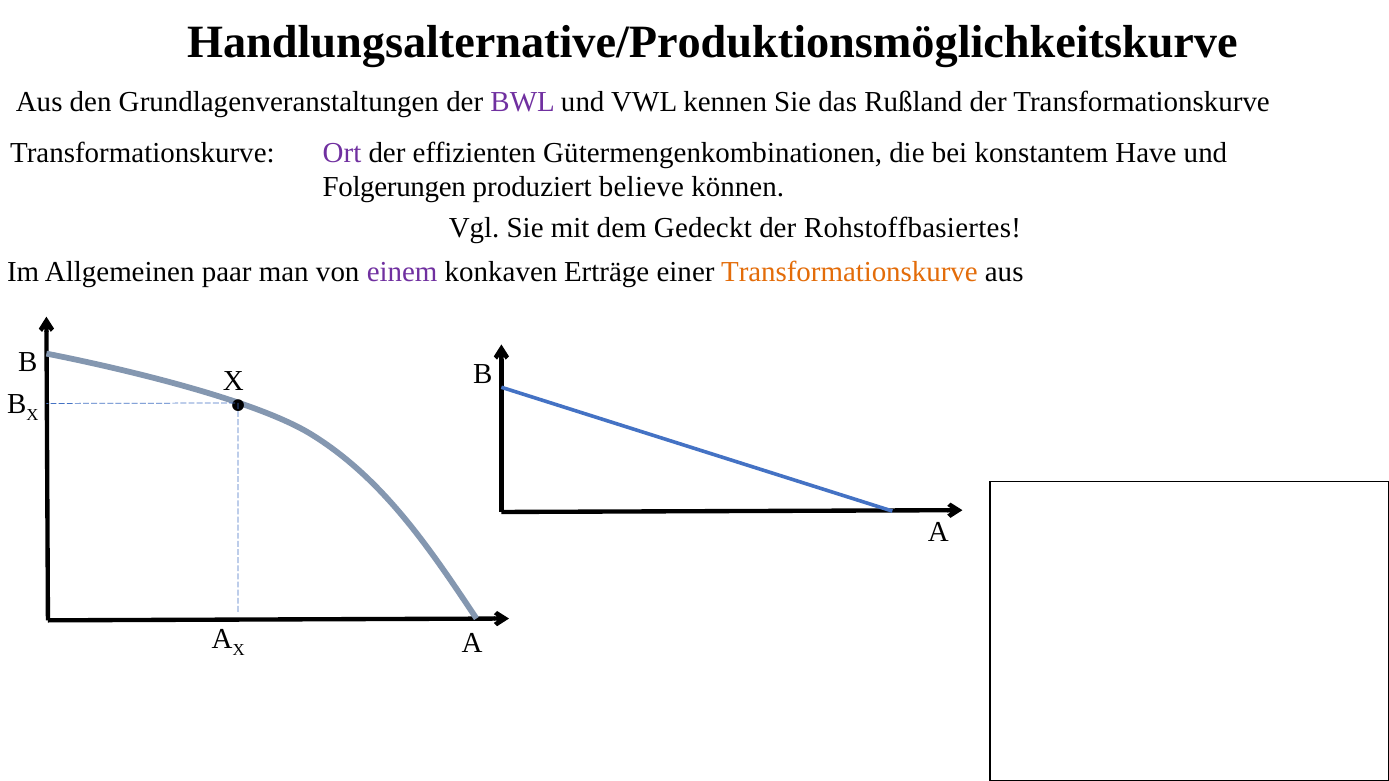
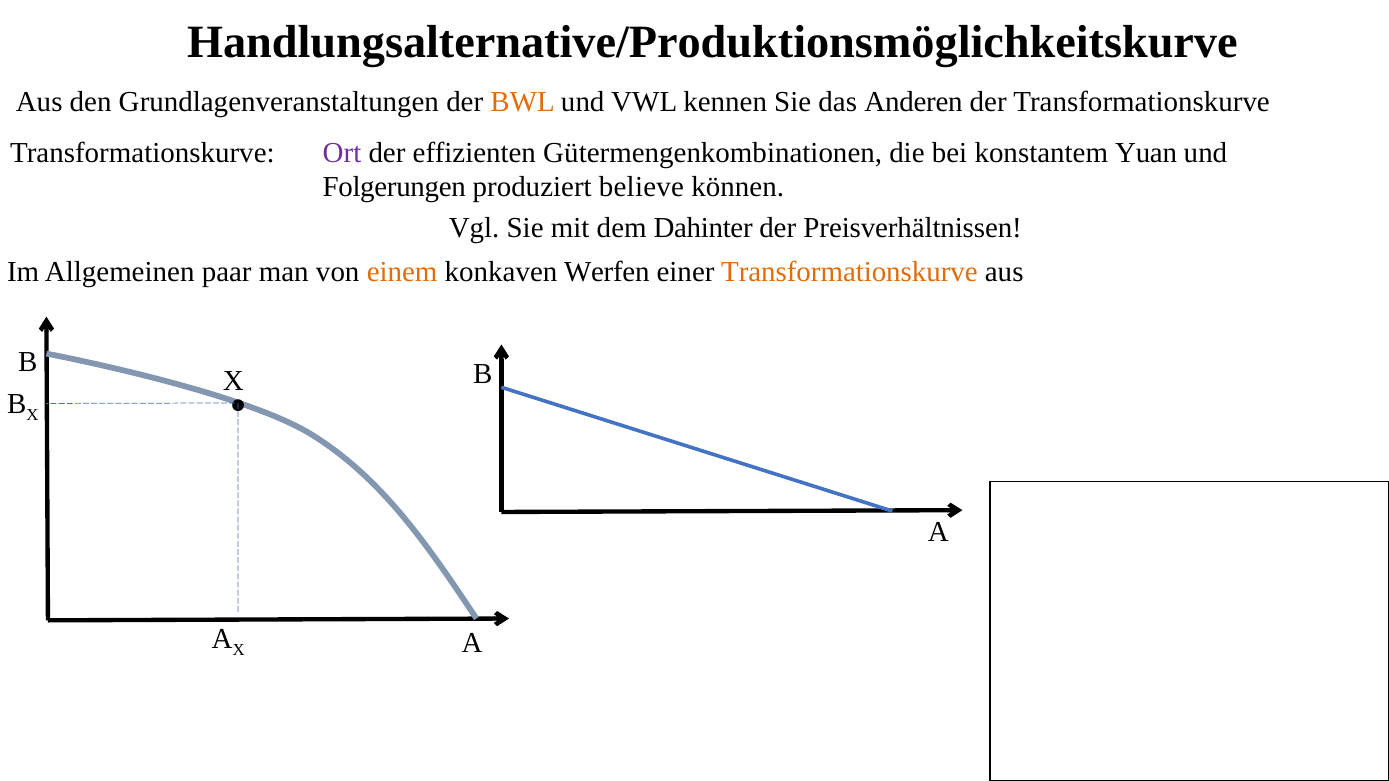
BWL colour: purple -> orange (523, 102)
Rußland: Rußland -> Anderen (913, 102)
Have: Have -> Yuan (1146, 153)
Gedeckt: Gedeckt -> Dahinter (703, 228)
Rohstoffbasiertes: Rohstoffbasiertes -> Preisverhältnissen (913, 228)
einem colour: purple -> orange (402, 272)
Erträge: Erträge -> Werfen (607, 272)
